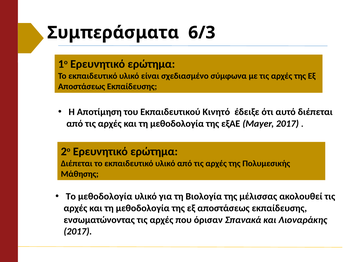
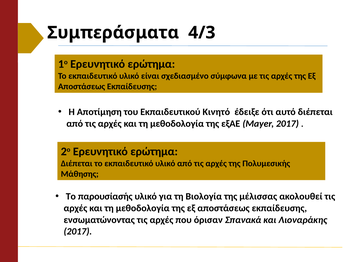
6/3: 6/3 -> 4/3 (202, 33)
Tο μεθοδολογία: μεθοδολογία -> παρουσίασής (105, 197)
